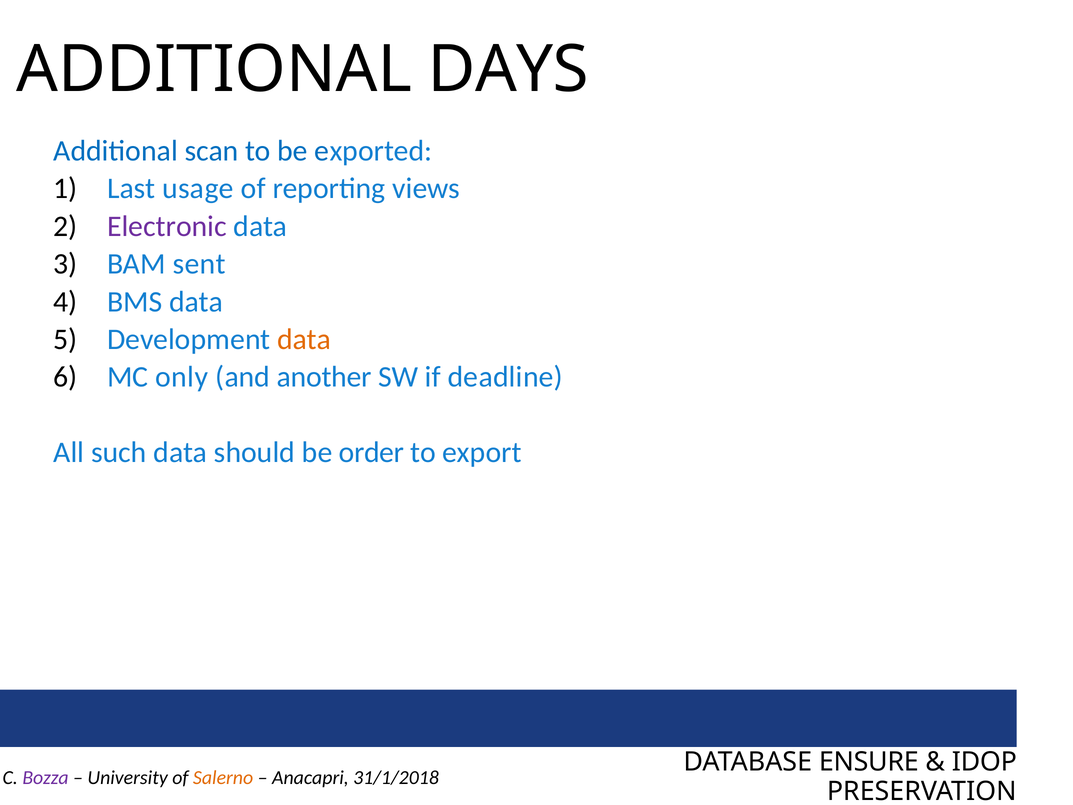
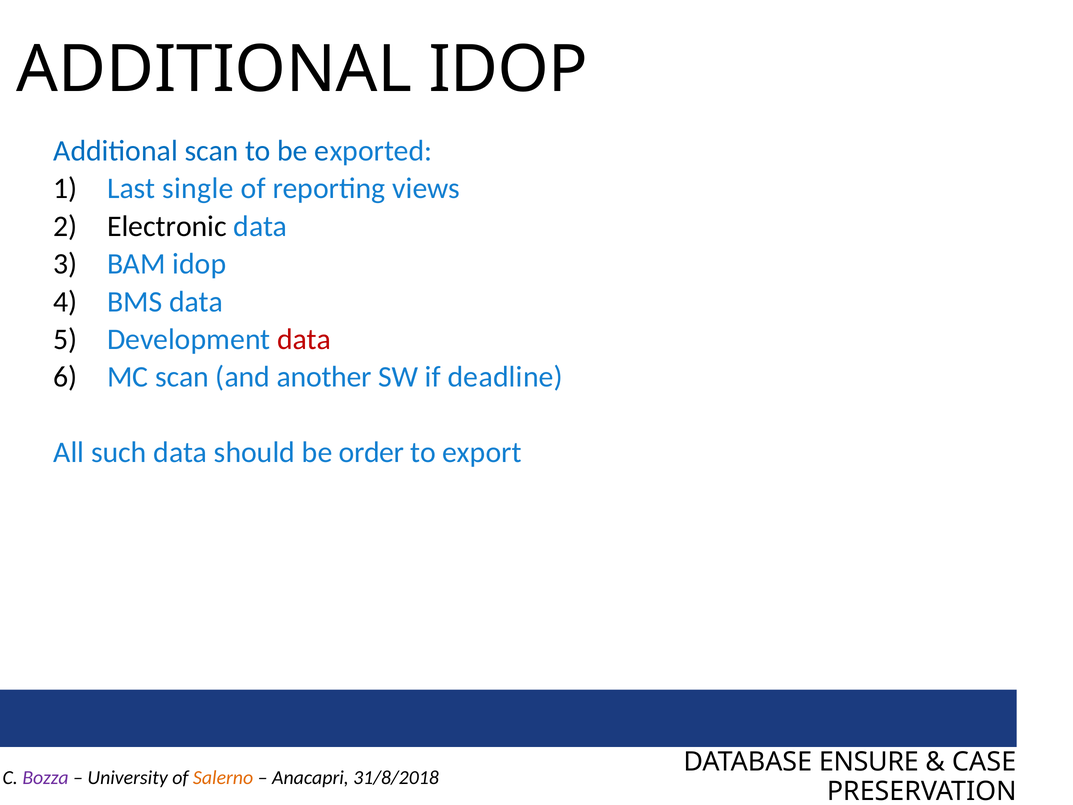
ADDITIONAL DAYS: DAYS -> IDOP (508, 70)
usage: usage -> single (198, 189)
Electronic colour: purple -> black (167, 226)
BAM sent: sent -> idop (199, 264)
data colour: orange -> red (304, 339)
MC only: only -> scan (182, 377)
IDOP: IDOP -> CASE (984, 761)
31/1/2018: 31/1/2018 -> 31/8/2018 (396, 777)
